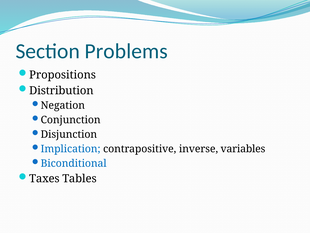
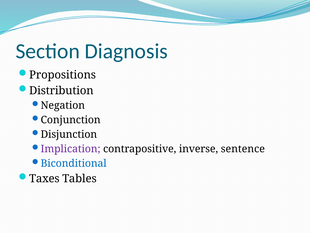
Problems: Problems -> Diagnosis (126, 51)
Implication colour: blue -> purple (71, 149)
variables: variables -> sentence (243, 149)
